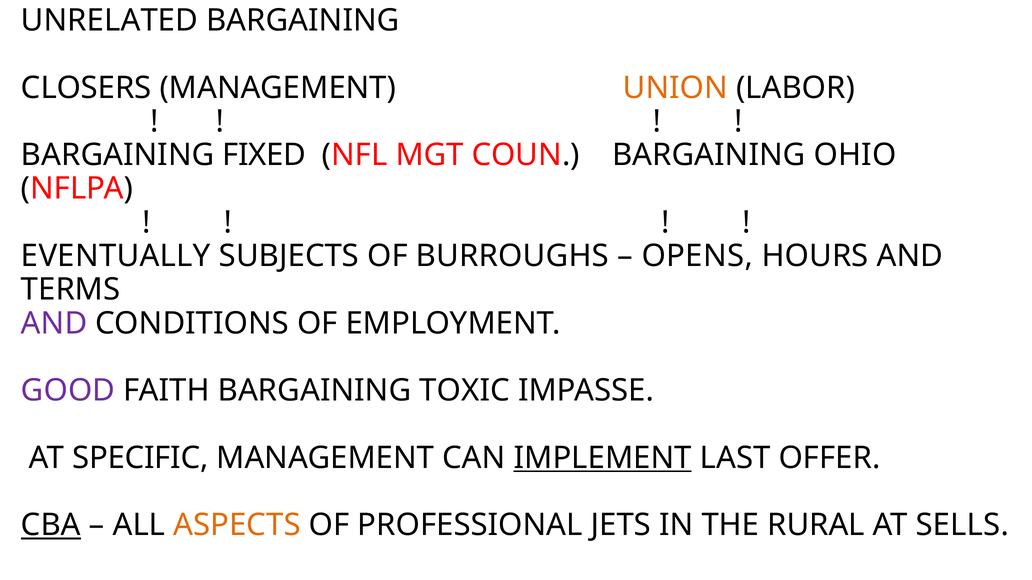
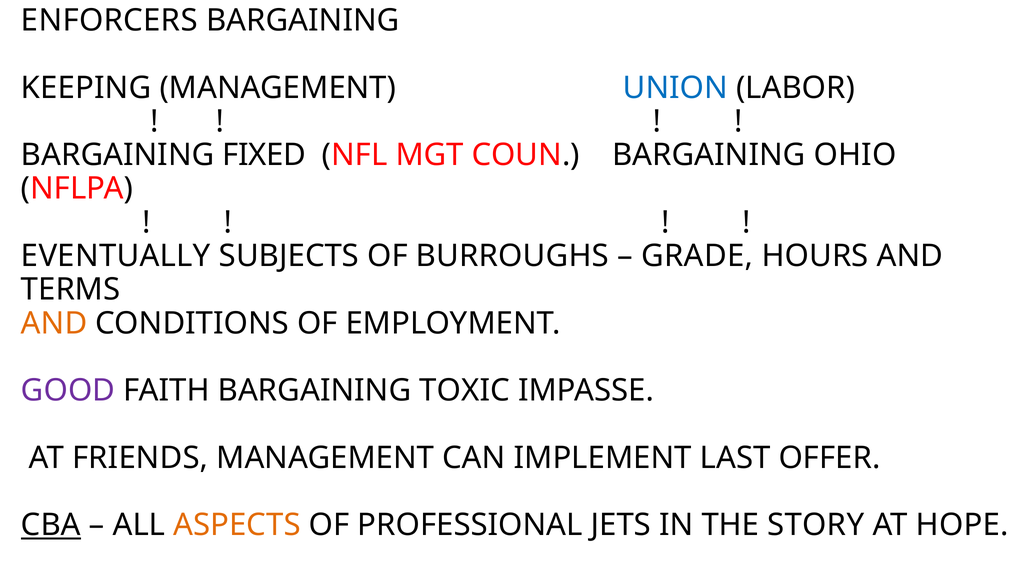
UNRELATED: UNRELATED -> ENFORCERS (109, 21)
CLOSERS: CLOSERS -> KEEPING (86, 88)
UNION colour: orange -> blue (675, 88)
OPENS: OPENS -> GRADE (697, 256)
AND colour: purple -> orange (54, 324)
SPECIFIC: SPECIFIC -> FRIENDS (140, 458)
IMPLEMENT underline: present -> none (603, 458)
RURAL: RURAL -> STORY (816, 526)
SELLS: SELLS -> HOPE (962, 526)
